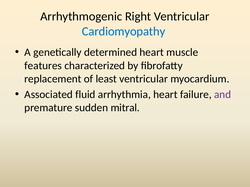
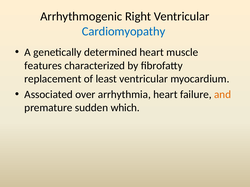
fluid: fluid -> over (85, 95)
and colour: purple -> orange (223, 95)
mitral: mitral -> which (125, 108)
